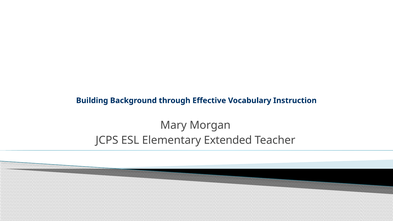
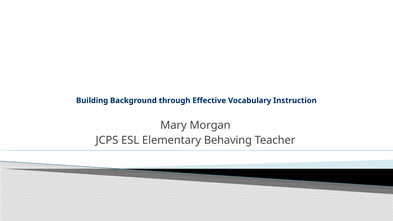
Extended: Extended -> Behaving (228, 140)
